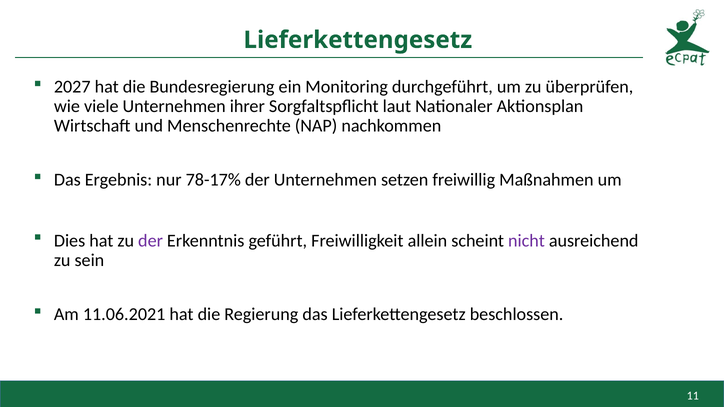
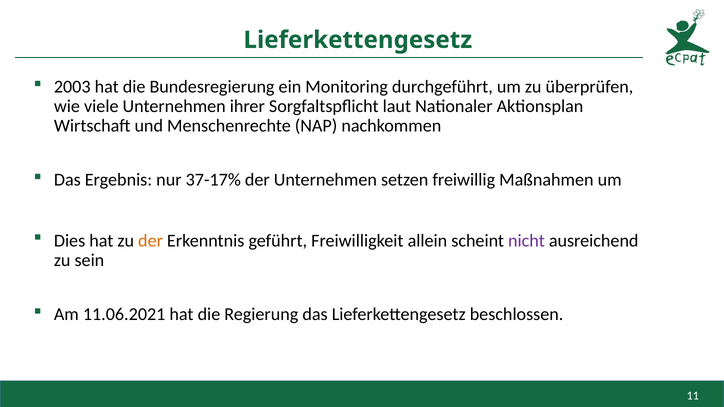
2027: 2027 -> 2003 (72, 87)
78-17%: 78-17% -> 37-17% (213, 180)
der colour: purple -> orange (151, 241)
